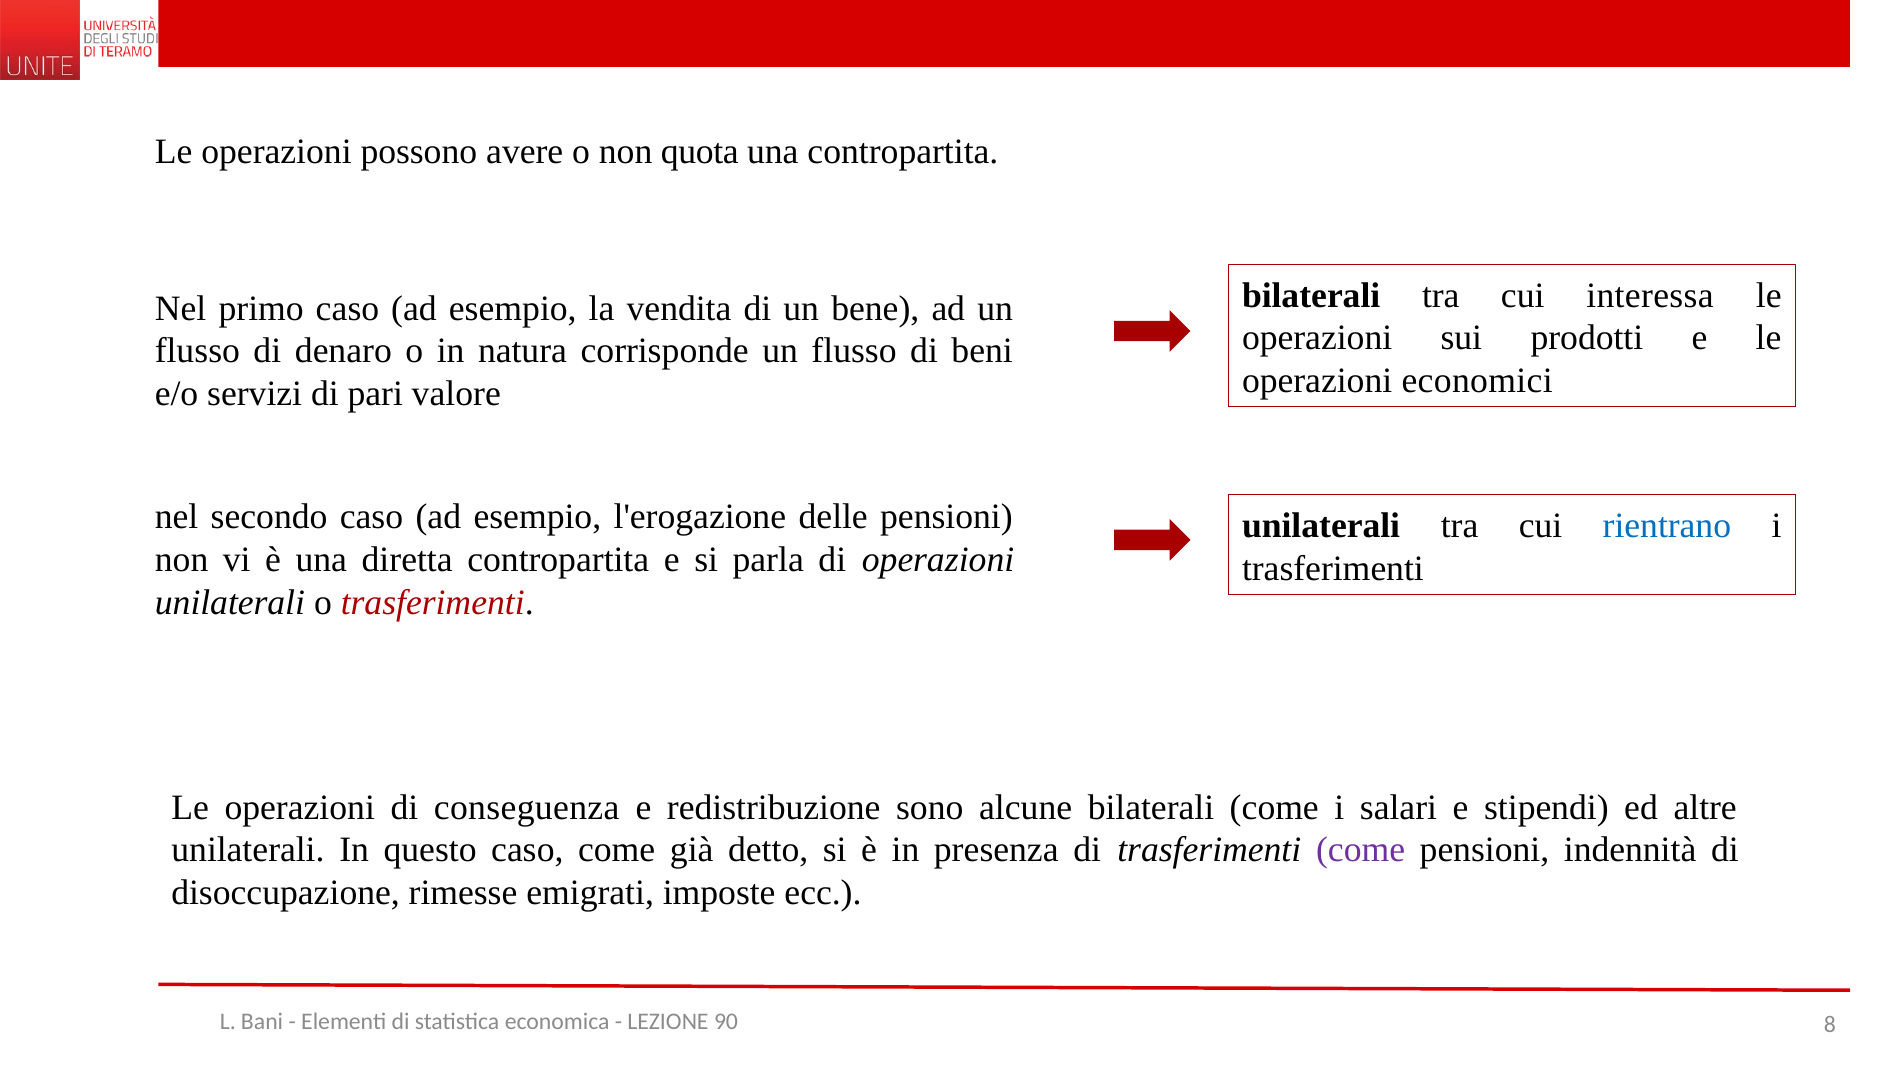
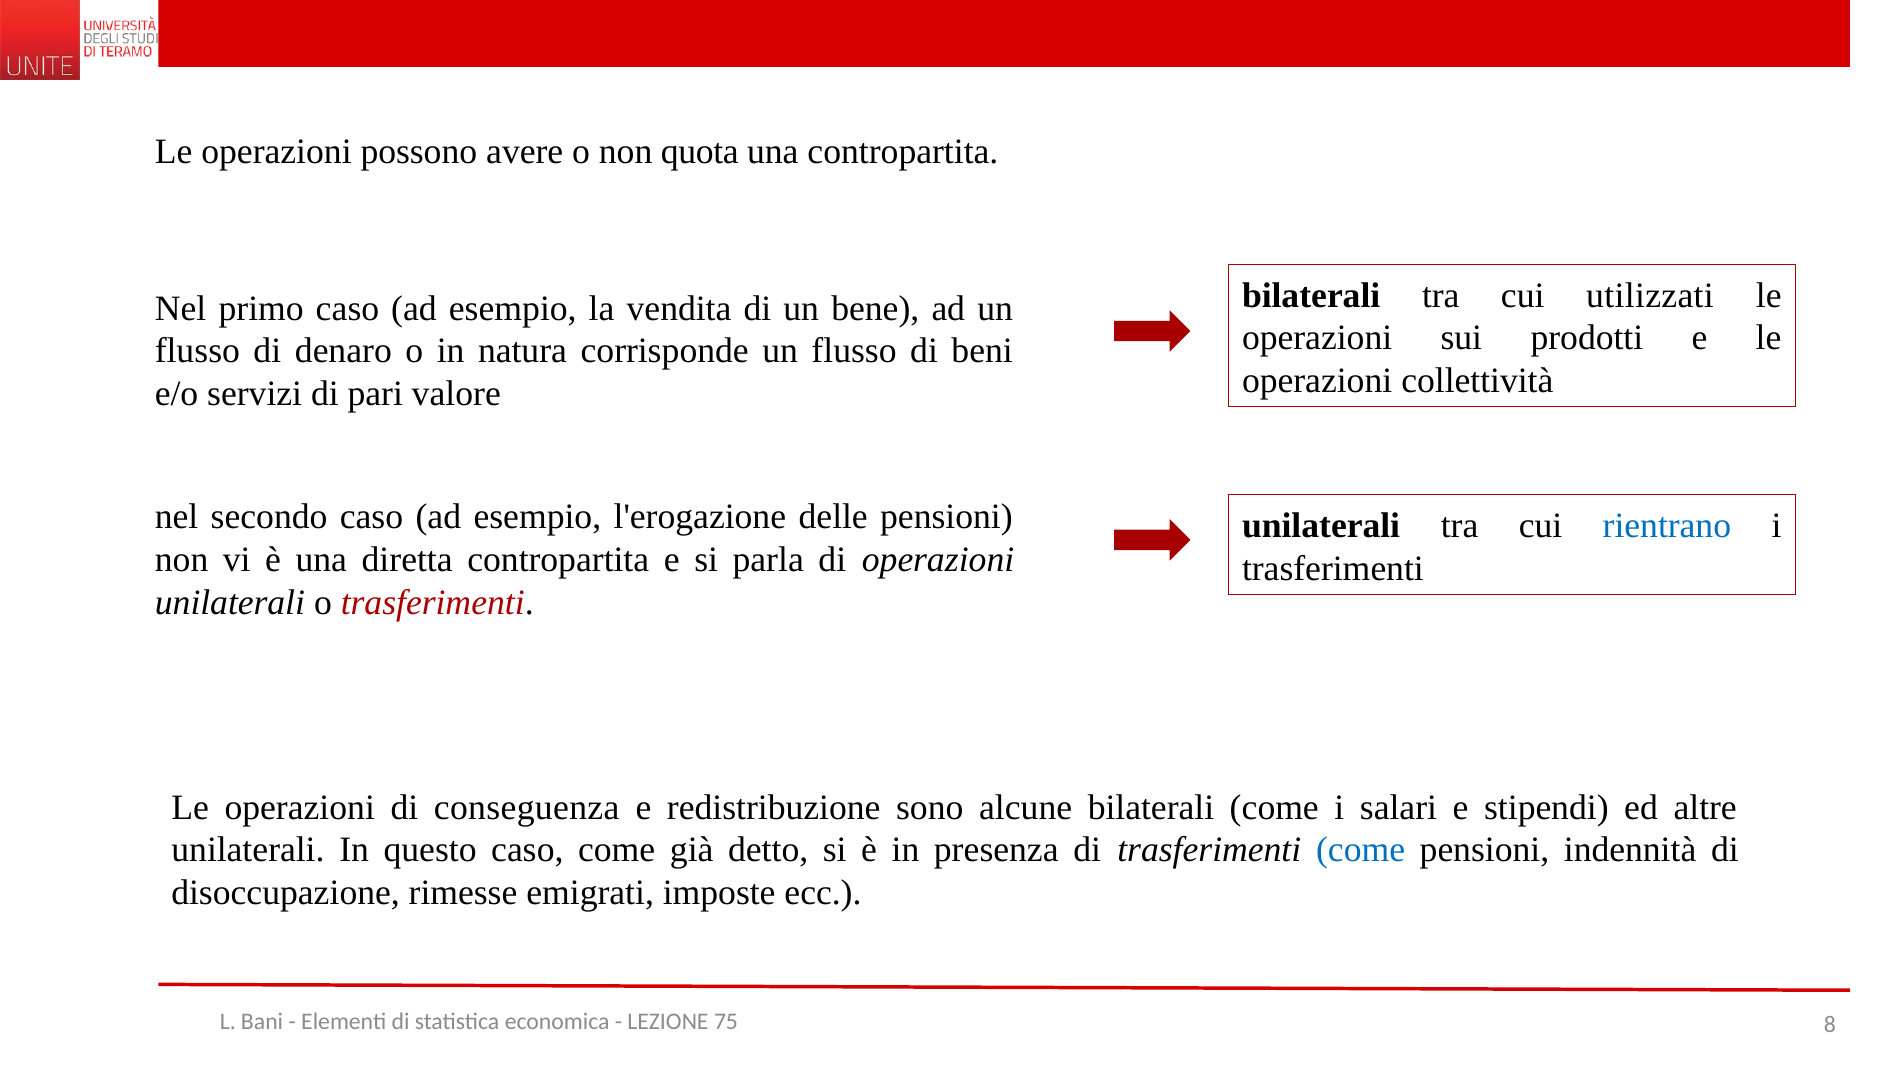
interessa: interessa -> utilizzati (1650, 295)
economici: economici -> collettività (1477, 381)
come colour: purple -> blue (1361, 850)
90: 90 -> 75 (726, 1021)
